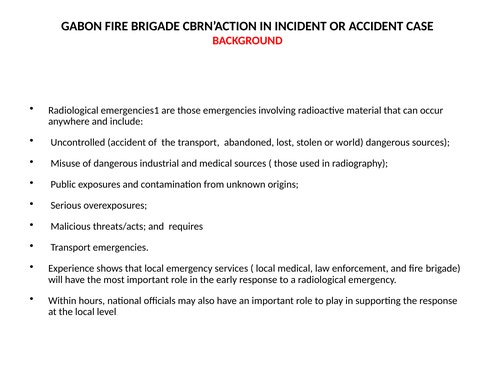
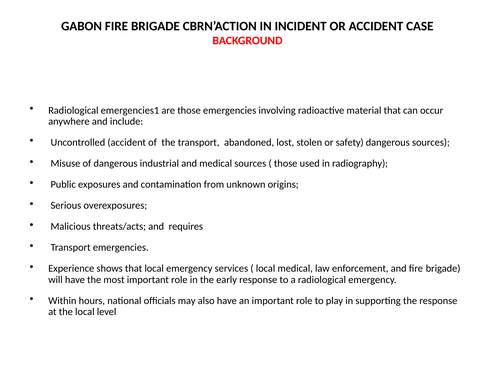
world: world -> safety (350, 143)
